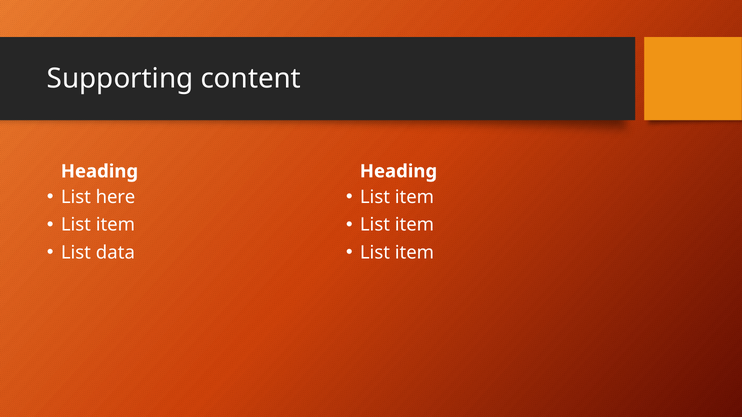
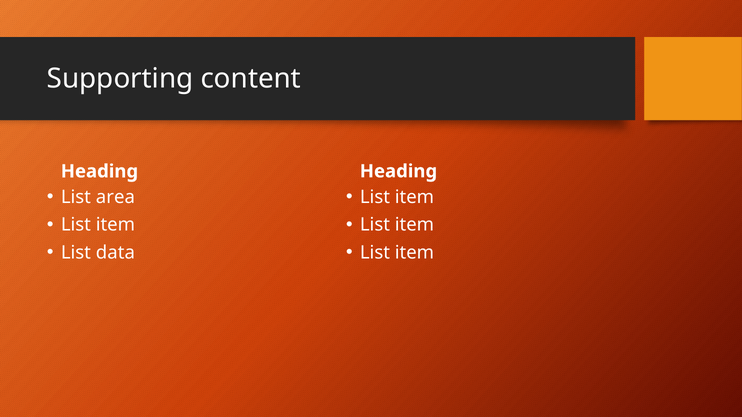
here: here -> area (115, 197)
